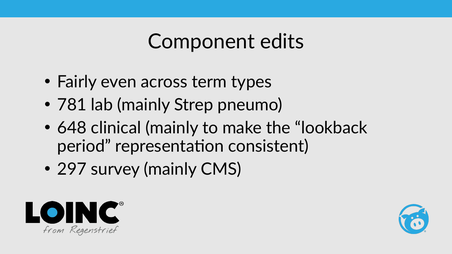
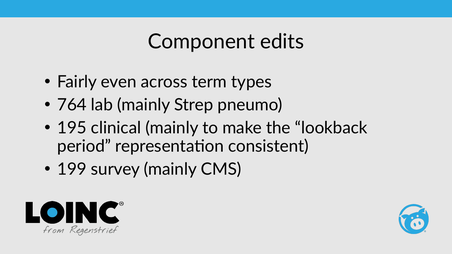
781: 781 -> 764 (72, 105)
648: 648 -> 195 (72, 128)
297: 297 -> 199 (72, 169)
